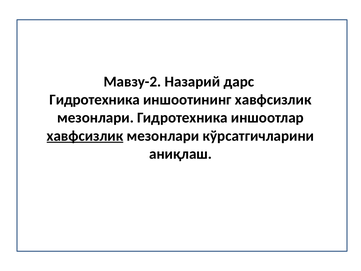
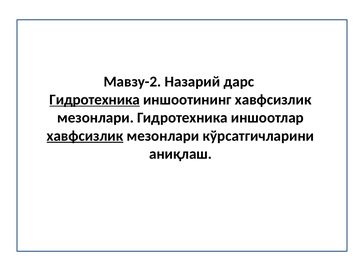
Гидротехника underline: none -> present (95, 100)
